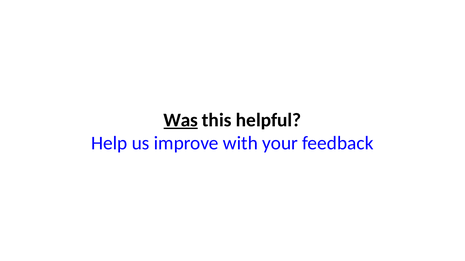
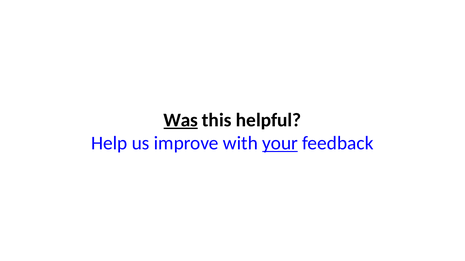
your underline: none -> present (280, 144)
